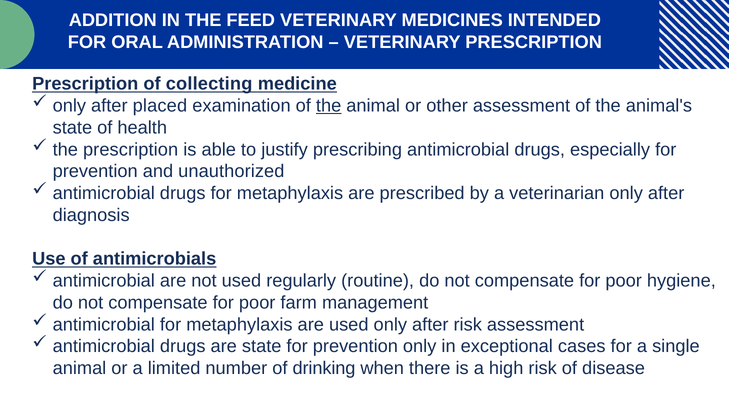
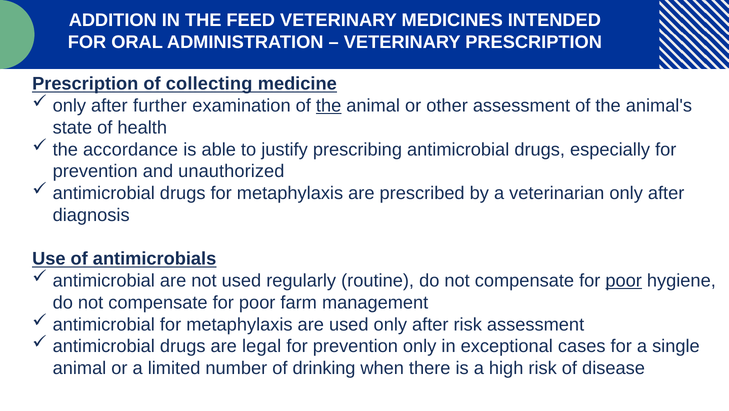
placed: placed -> further (160, 106)
the prescription: prescription -> accordance (131, 149)
poor underline: none -> present (624, 281)
are state: state -> legal (262, 346)
